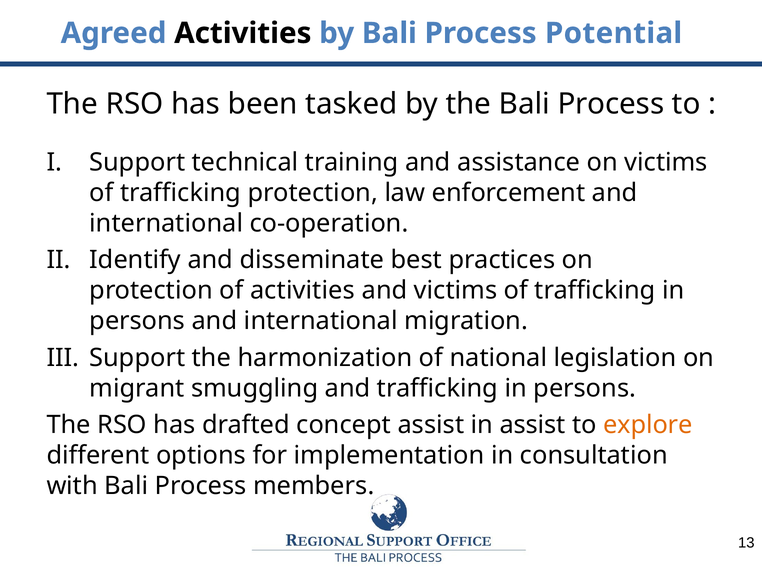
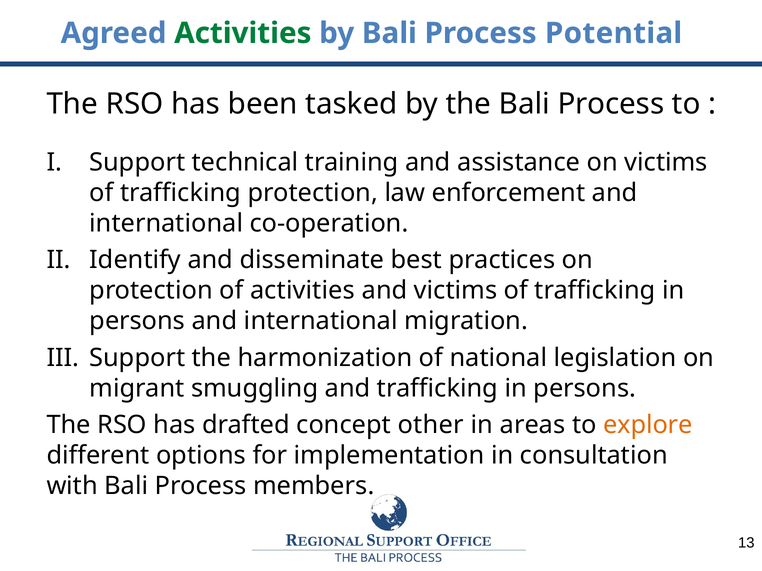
Activities colour: black -> green (243, 33)
concept assist: assist -> other (431, 425)
in assist: assist -> areas (533, 425)
